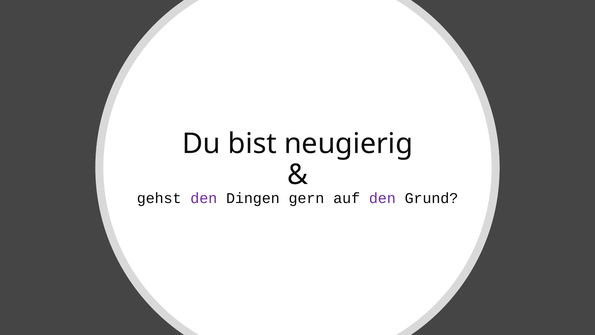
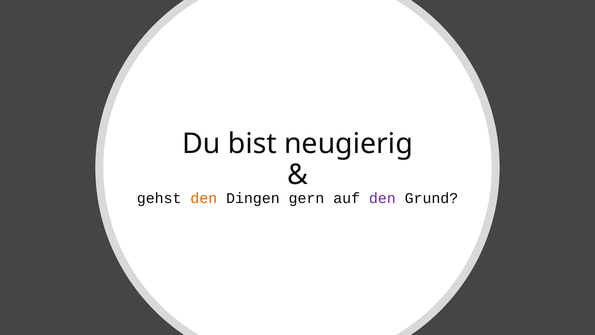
den colour: purple -> orange (204, 198)
